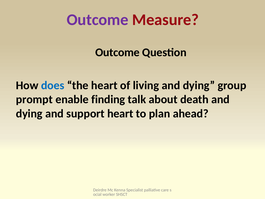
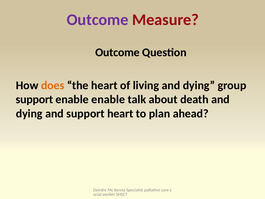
does colour: blue -> orange (53, 85)
prompt: prompt -> support (34, 99)
enable finding: finding -> enable (108, 99)
